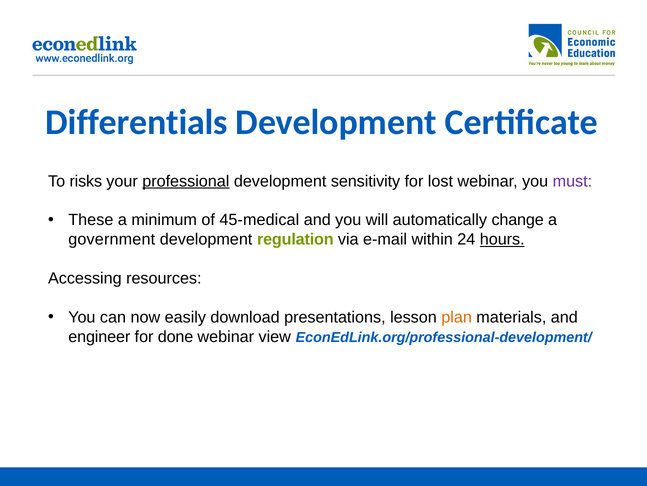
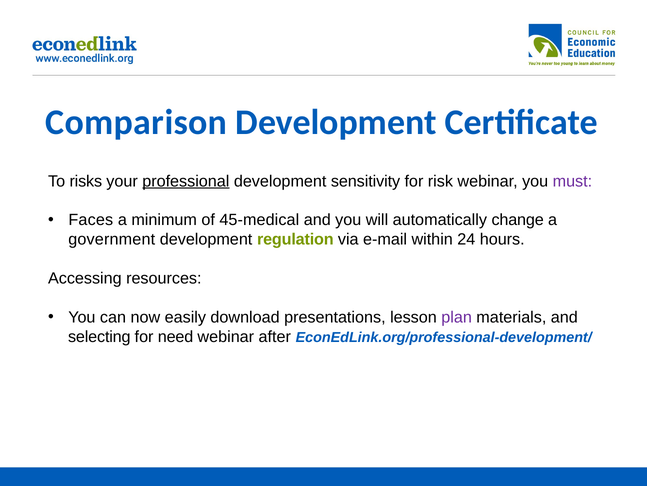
Differentials: Differentials -> Comparison (136, 122)
lost: lost -> risk (440, 181)
These: These -> Faces (91, 220)
hours underline: present -> none (502, 239)
plan colour: orange -> purple (457, 317)
engineer: engineer -> selecting (99, 336)
done: done -> need (176, 336)
view: view -> after (275, 336)
